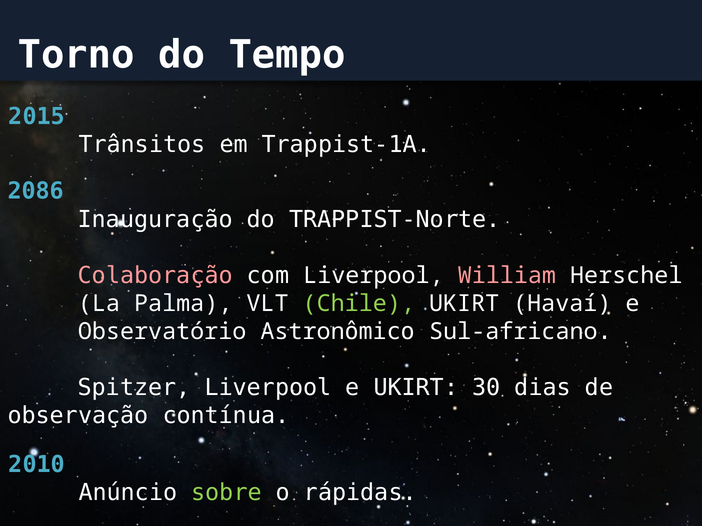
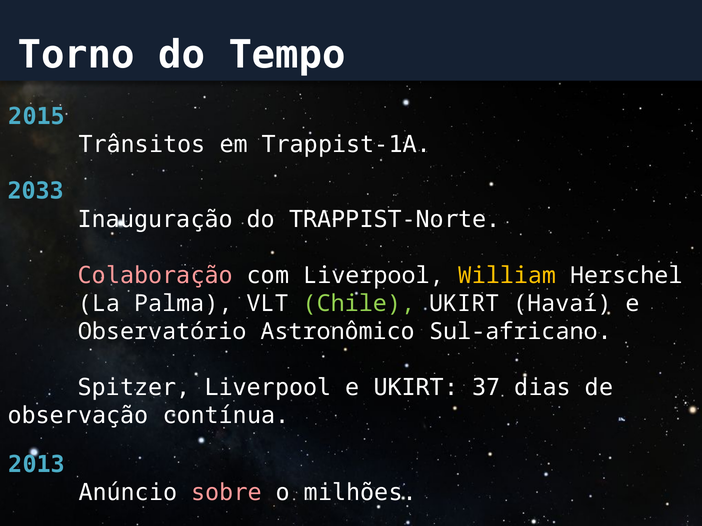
2086: 2086 -> 2033 (36, 191)
William colour: pink -> yellow (507, 276)
30: 30 -> 37 (486, 388)
2010: 2010 -> 2013 (37, 465)
sobre colour: light green -> pink (227, 493)
rápidas: rápidas -> milhões (360, 493)
